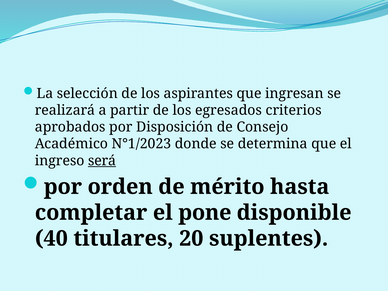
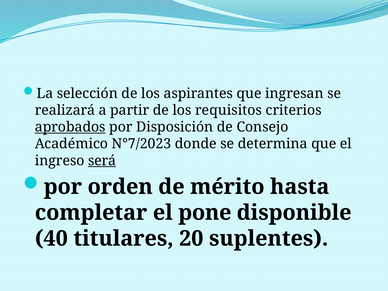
egresados: egresados -> requisitos (228, 110)
aprobados underline: none -> present (70, 127)
N°1/2023: N°1/2023 -> N°7/2023 (141, 144)
